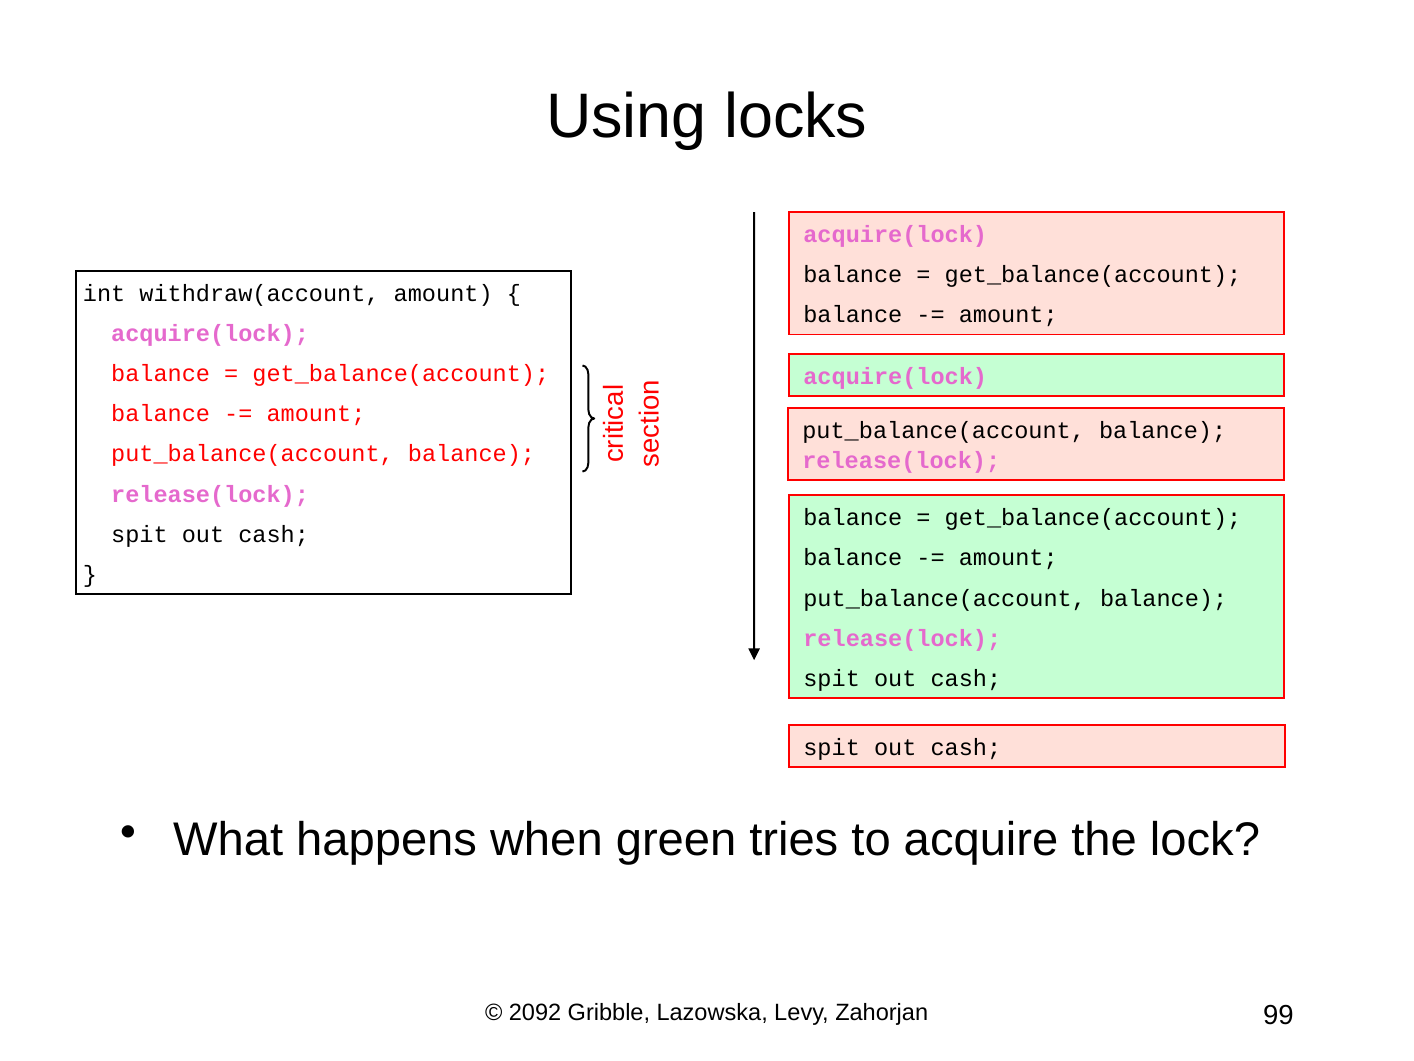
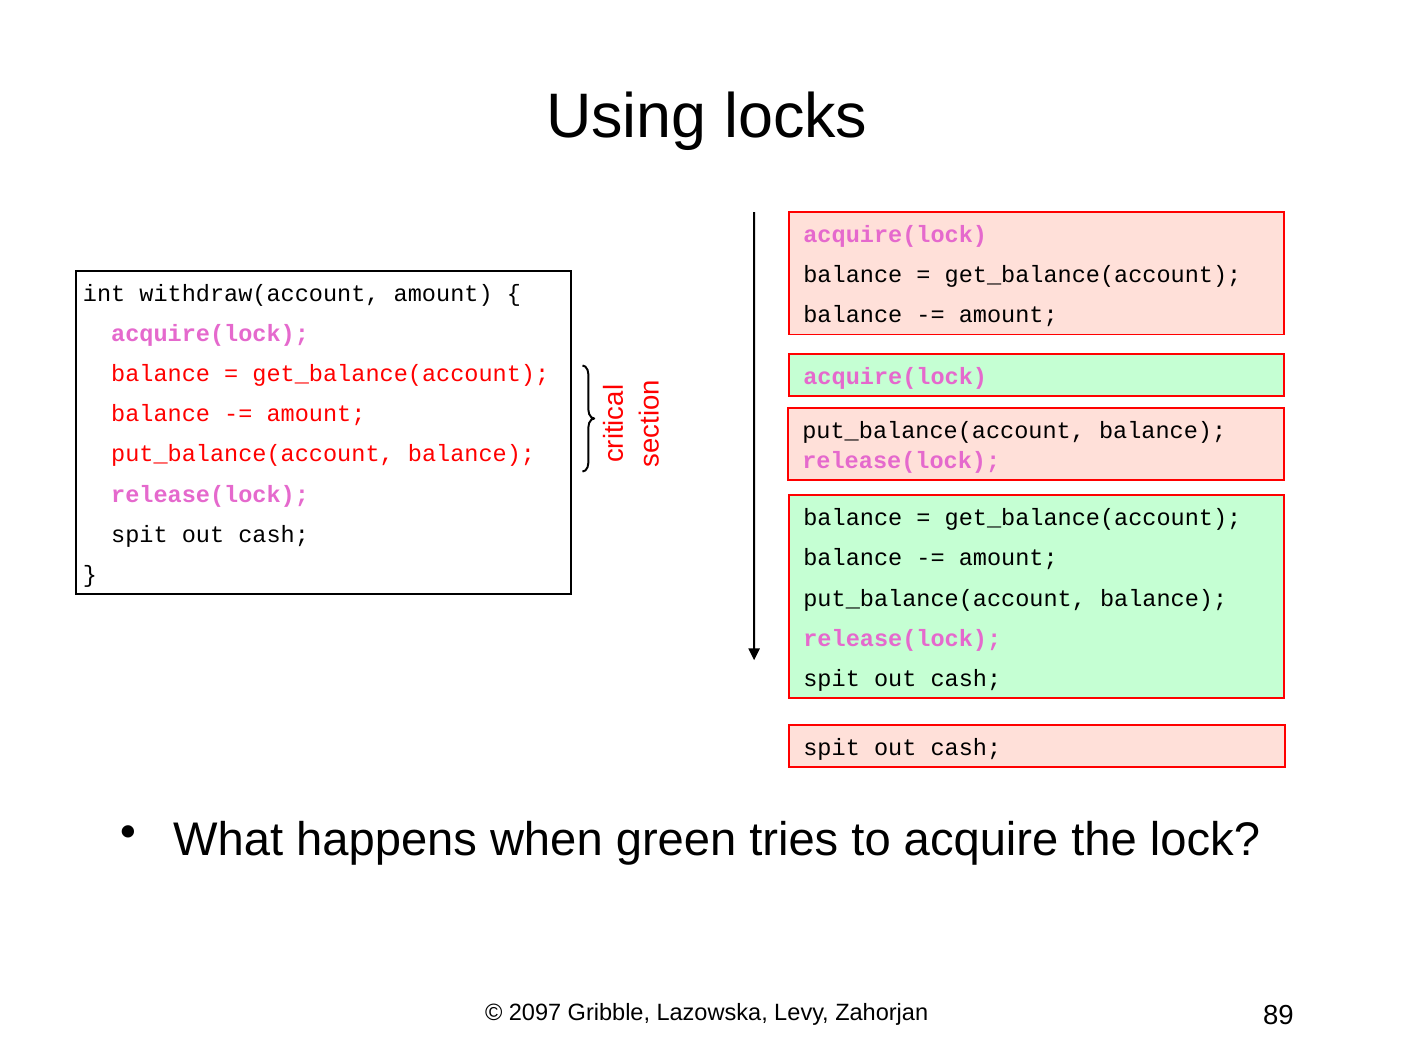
2092: 2092 -> 2097 (535, 1013)
99: 99 -> 89 (1278, 1015)
